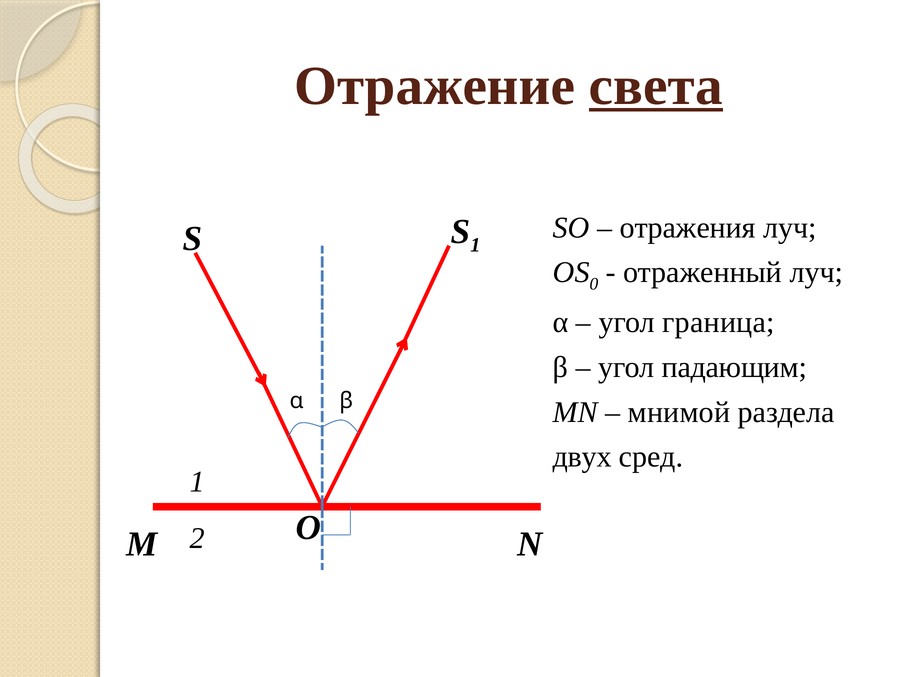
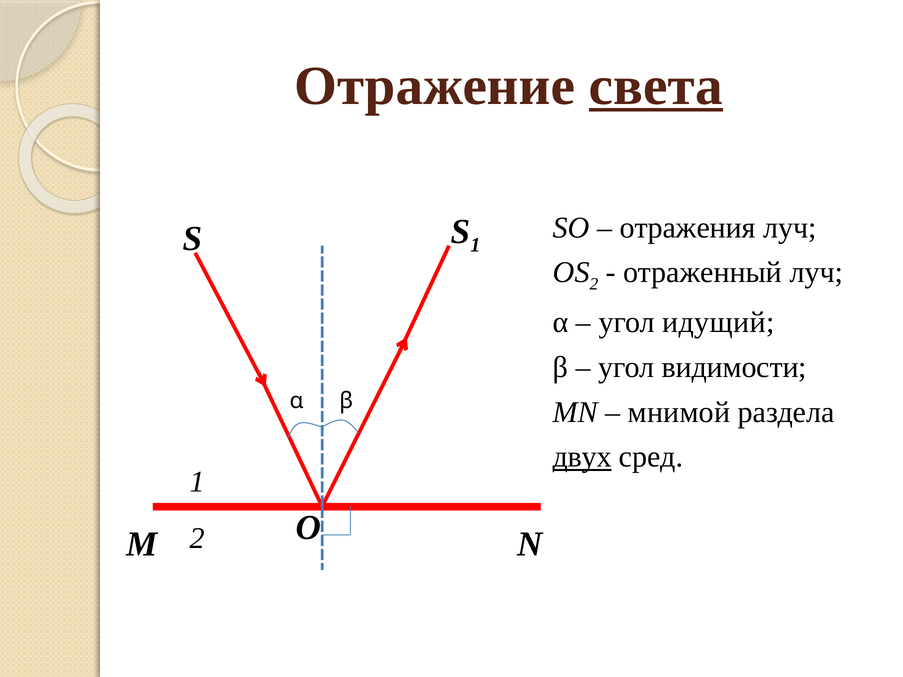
0: 0 -> 2 (594, 284)
граница: граница -> идущий (718, 323)
падающим: падающим -> видимости (734, 367)
двух underline: none -> present (582, 457)
